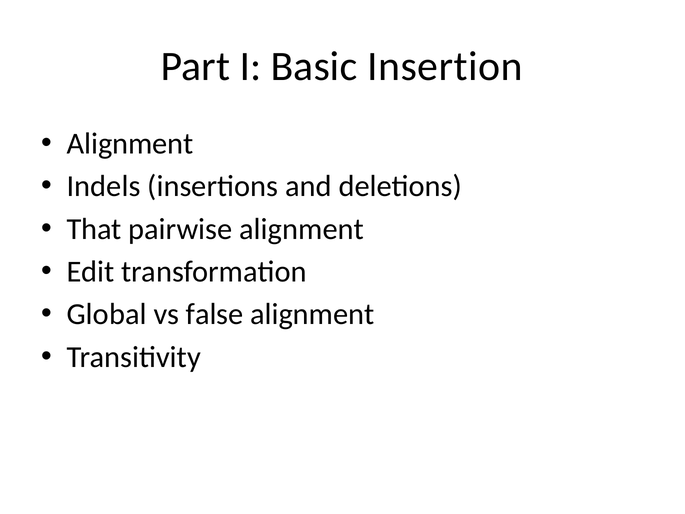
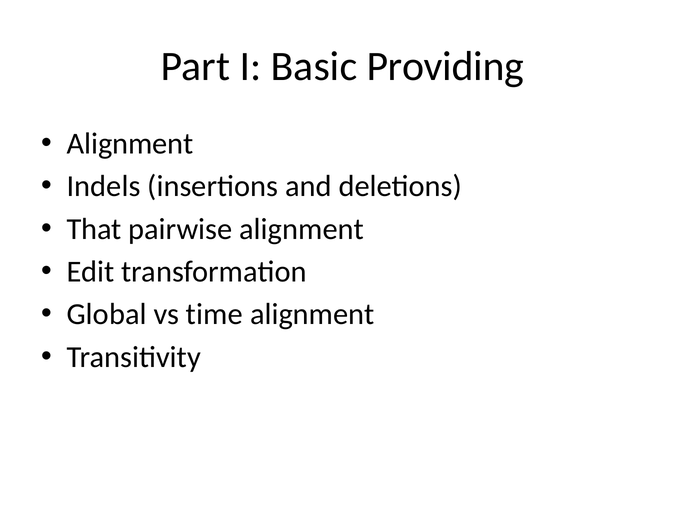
Insertion: Insertion -> Providing (445, 66)
false: false -> time (214, 314)
